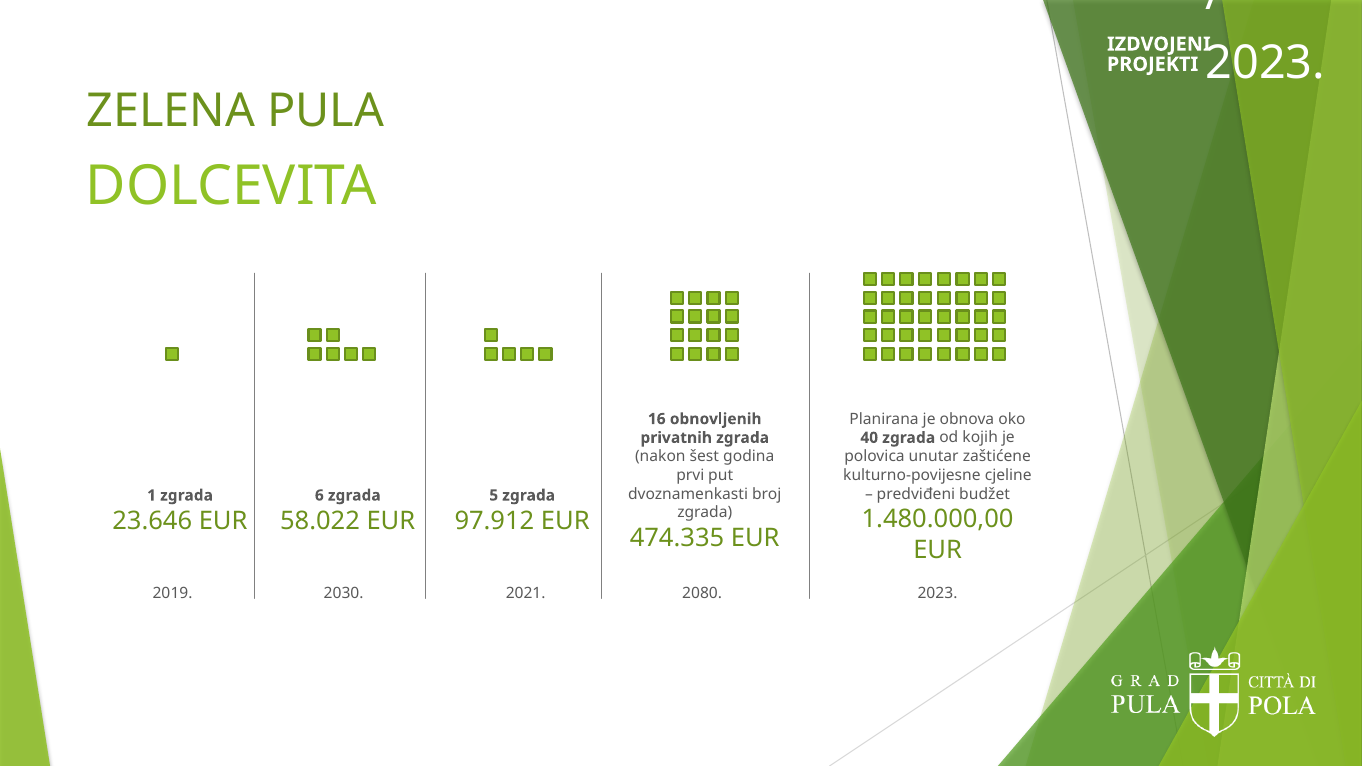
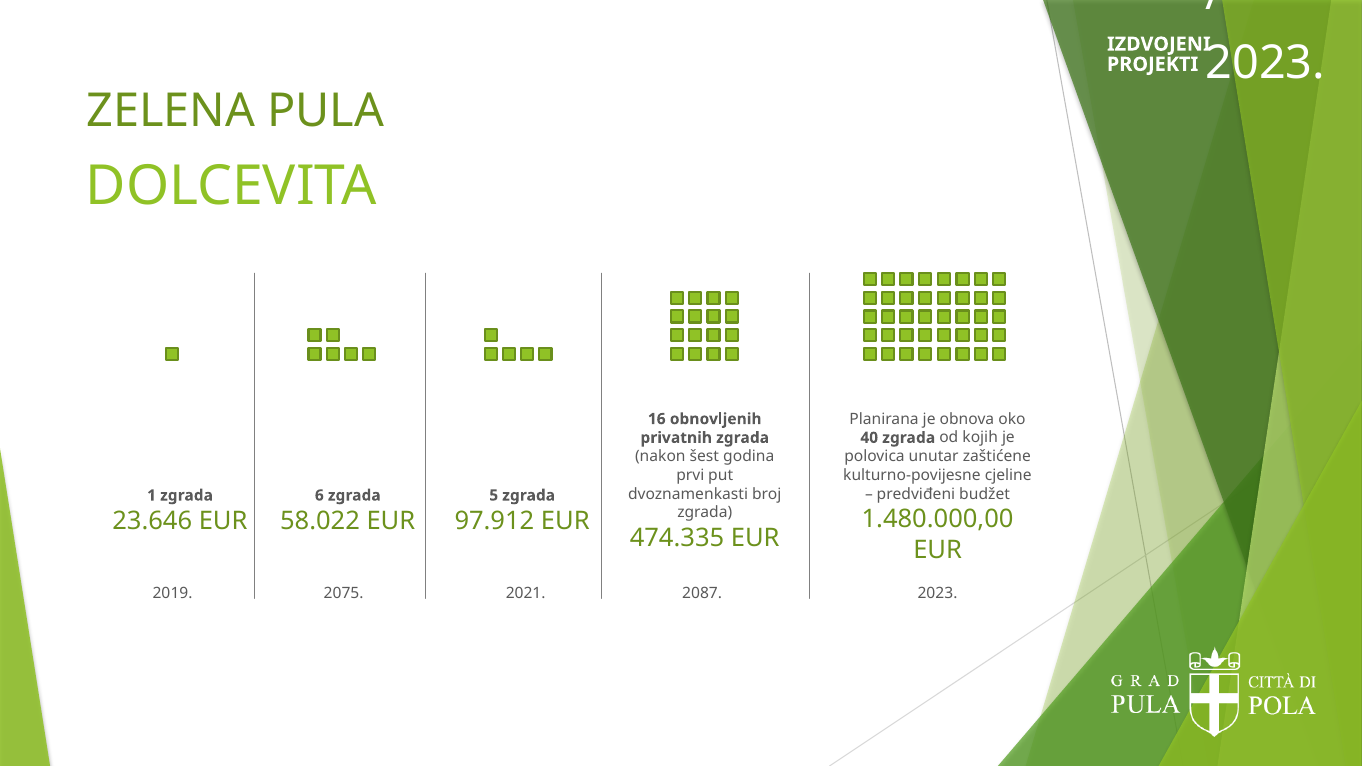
2030: 2030 -> 2075 (344, 593)
2080: 2080 -> 2087 (702, 593)
